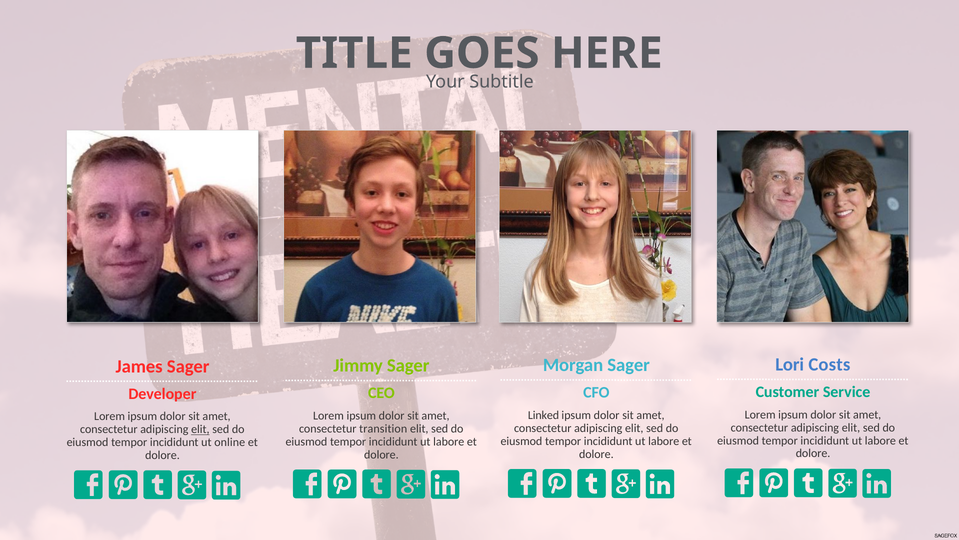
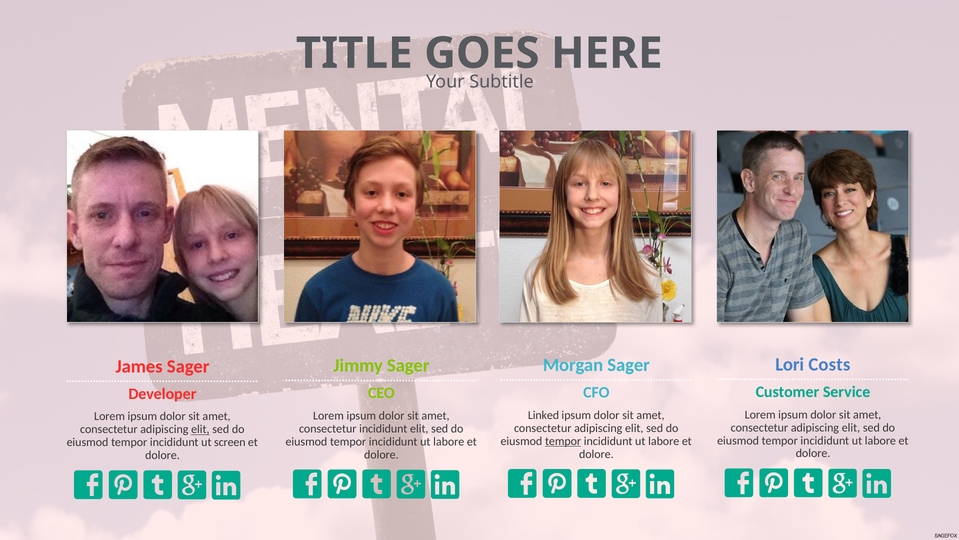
consectetur transition: transition -> incididunt (383, 428)
tempor underline: none -> present (563, 441)
online: online -> screen (230, 442)
